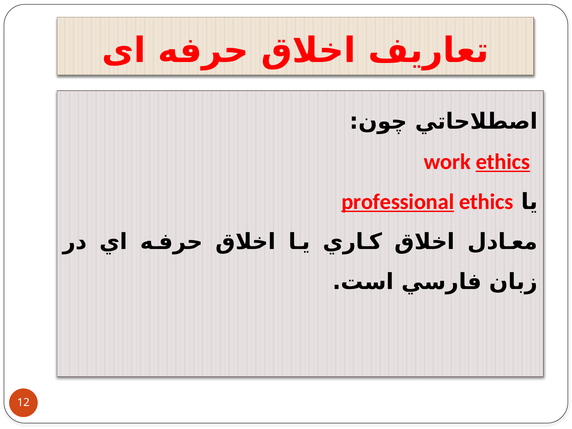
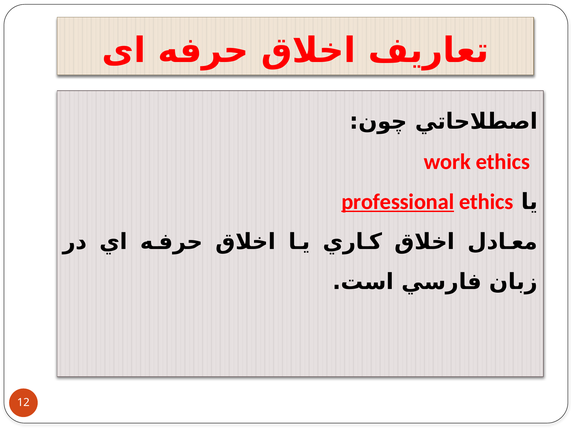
ethics underline: present -> none (503, 162)
